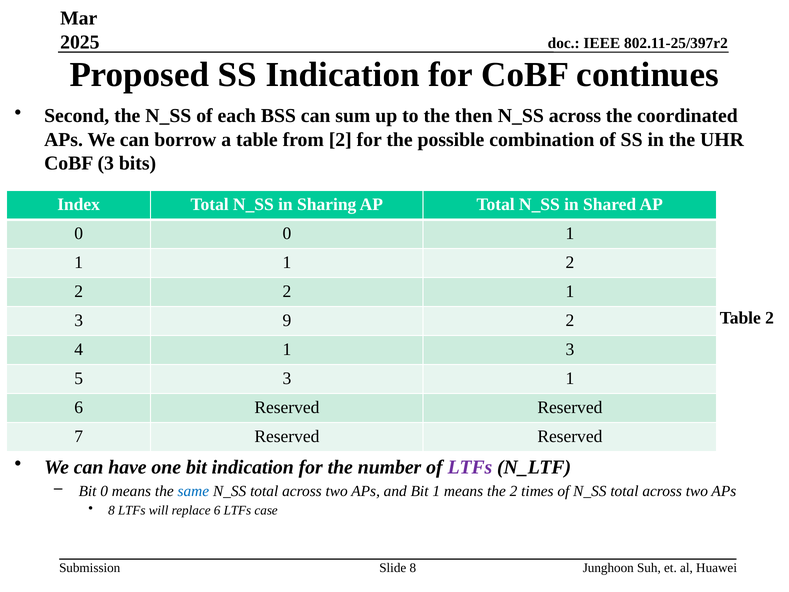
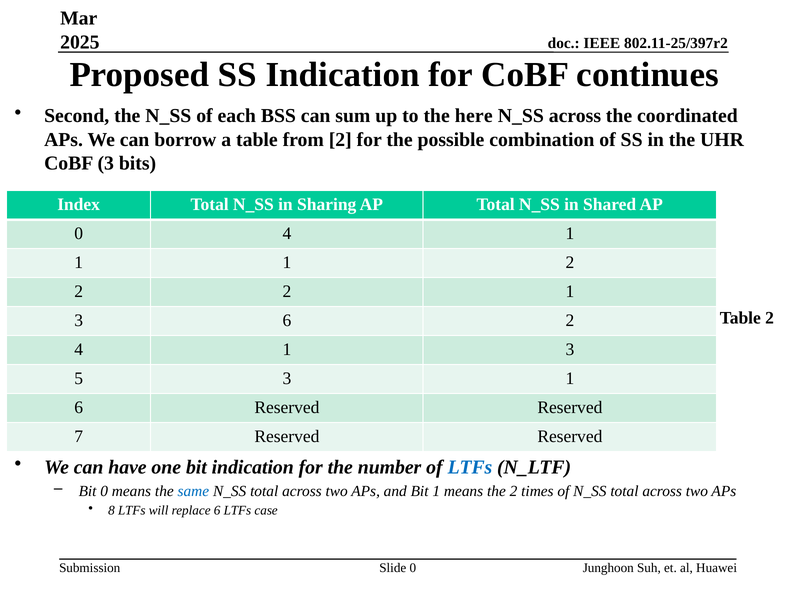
then: then -> here (474, 116)
0 0: 0 -> 4 (287, 233)
3 9: 9 -> 6 (287, 320)
LTFs colour: purple -> blue (470, 467)
Slide 8: 8 -> 0 (413, 568)
